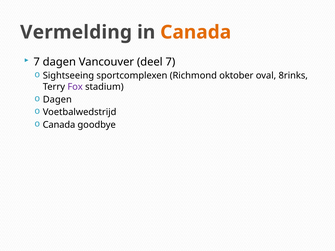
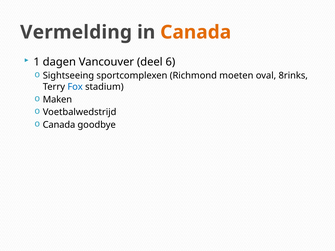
7: 7 -> 1 (37, 62)
deel 7: 7 -> 6 (170, 62)
oktober: oktober -> moeten (236, 76)
Fox colour: purple -> blue (75, 87)
Dagen: Dagen -> Maken (57, 100)
